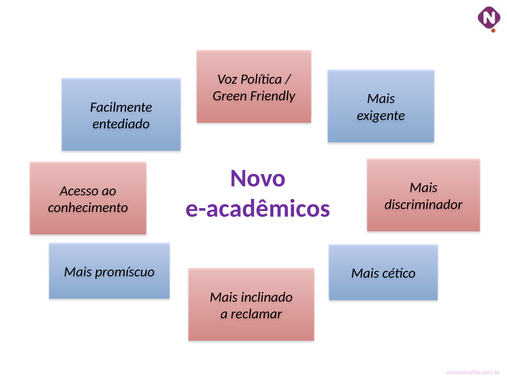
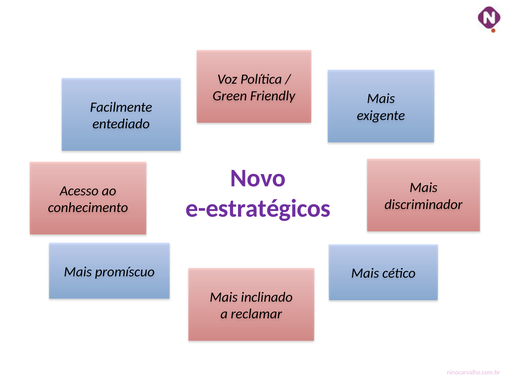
e-acadêmicos: e-acadêmicos -> e-estratégicos (258, 209)
